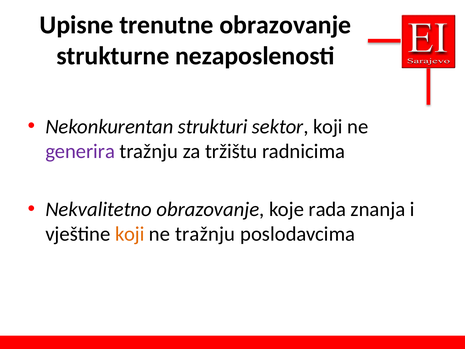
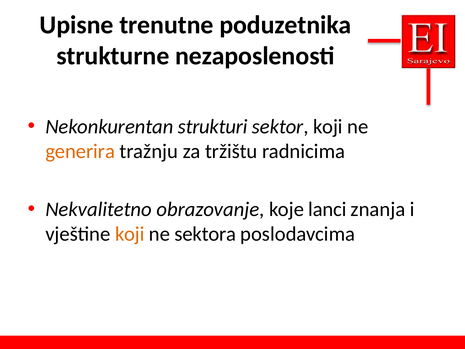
trenutne obrazovanje: obrazovanje -> poduzetnika (285, 25)
generira colour: purple -> orange (80, 151)
rada: rada -> lanci (327, 209)
ne tražnju: tražnju -> sektora (205, 234)
